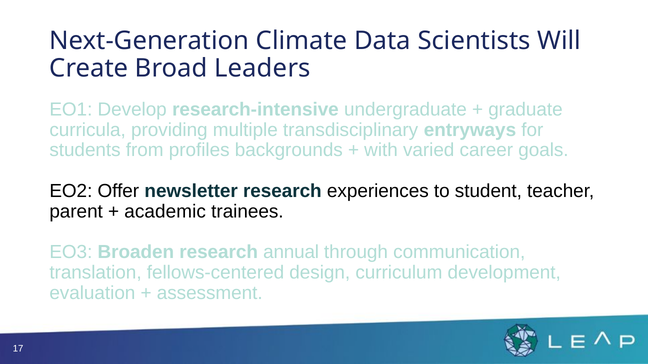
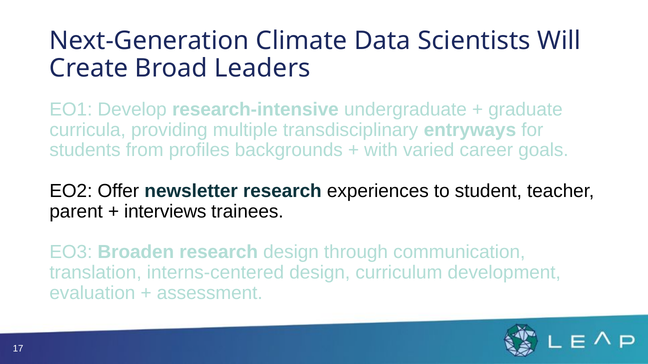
academic: academic -> interviews (165, 212)
research annual: annual -> design (291, 252)
fellows-centered: fellows-centered -> interns-centered (215, 273)
